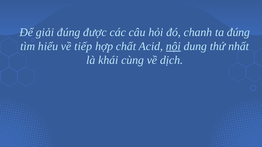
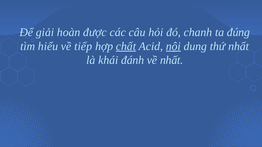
giải đúng: đúng -> hoàn (69, 32)
chất underline: none -> present (126, 46)
cùng: cùng -> đánh (133, 60)
về dịch: dịch -> nhất (172, 60)
